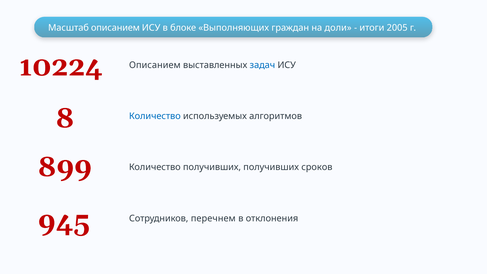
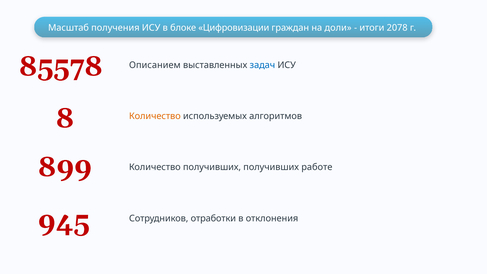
Масштаб описанием: описанием -> получения (115, 28)
Выполняющих: Выполняющих -> Цифровизации (234, 28)
2005: 2005 -> 2078 (397, 28)
10224: 10224 -> 85578 (61, 66)
Количество colour: blue -> orange (155, 116)
сроков: сроков -> работе (317, 167)
перечнем: перечнем -> отработки (213, 218)
